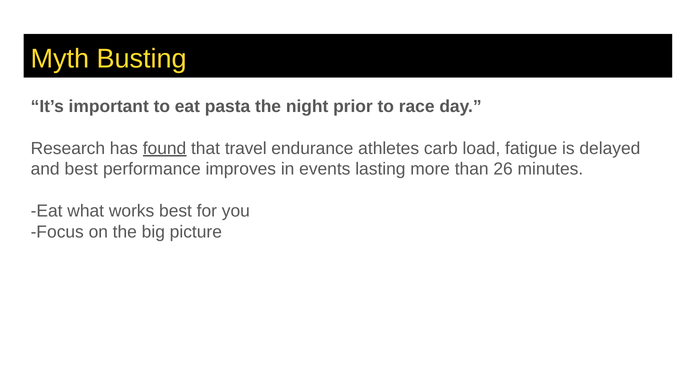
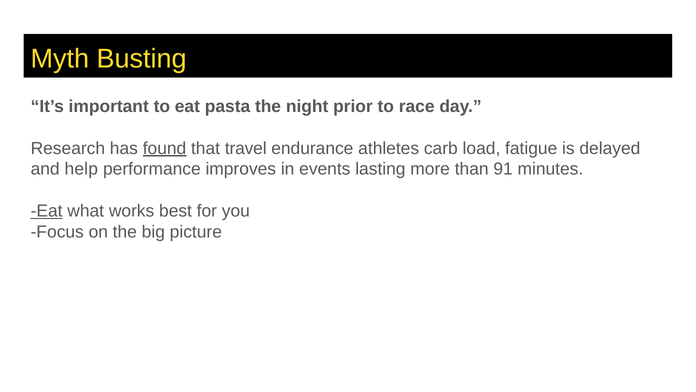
and best: best -> help (81, 169)
26: 26 -> 91 (503, 169)
Eat underline: none -> present (47, 211)
